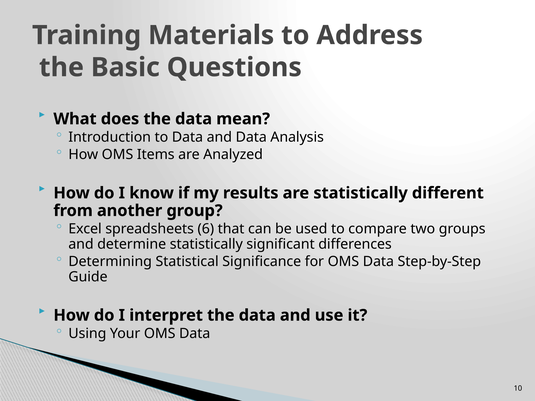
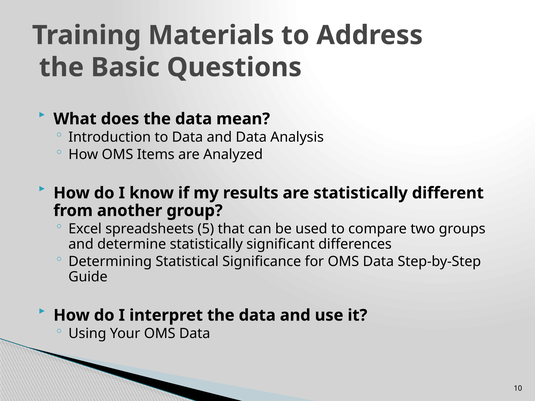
6: 6 -> 5 (206, 229)
